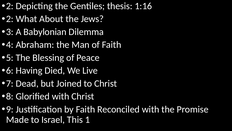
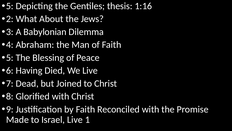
2: 2 -> 5 (10, 6)
Israel This: This -> Live (75, 119)
